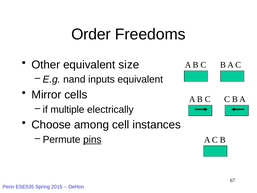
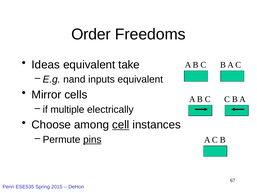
Other: Other -> Ideas (46, 65)
size: size -> take (129, 65)
cell underline: none -> present (121, 125)
